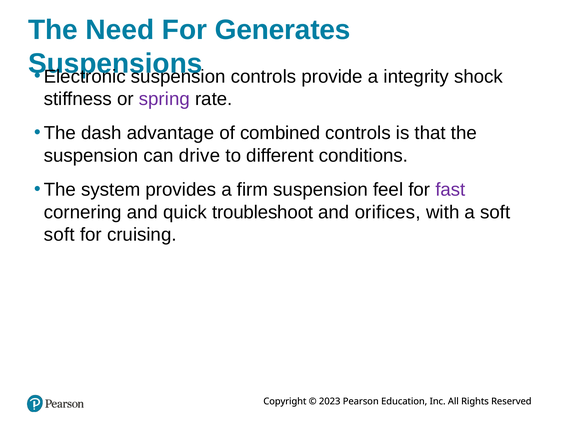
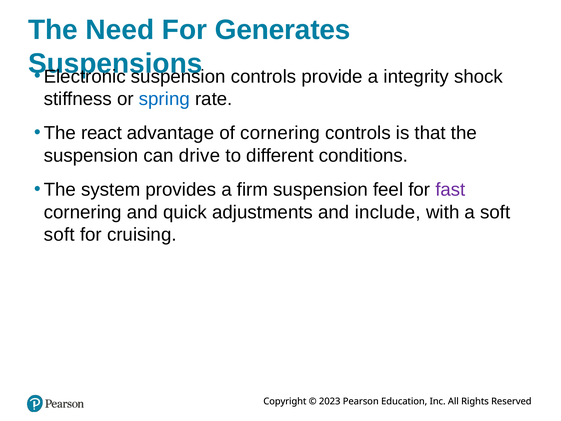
spring colour: purple -> blue (164, 99)
dash: dash -> react (101, 133)
of combined: combined -> cornering (280, 133)
troubleshoot: troubleshoot -> adjustments (263, 212)
orifices: orifices -> include (388, 212)
